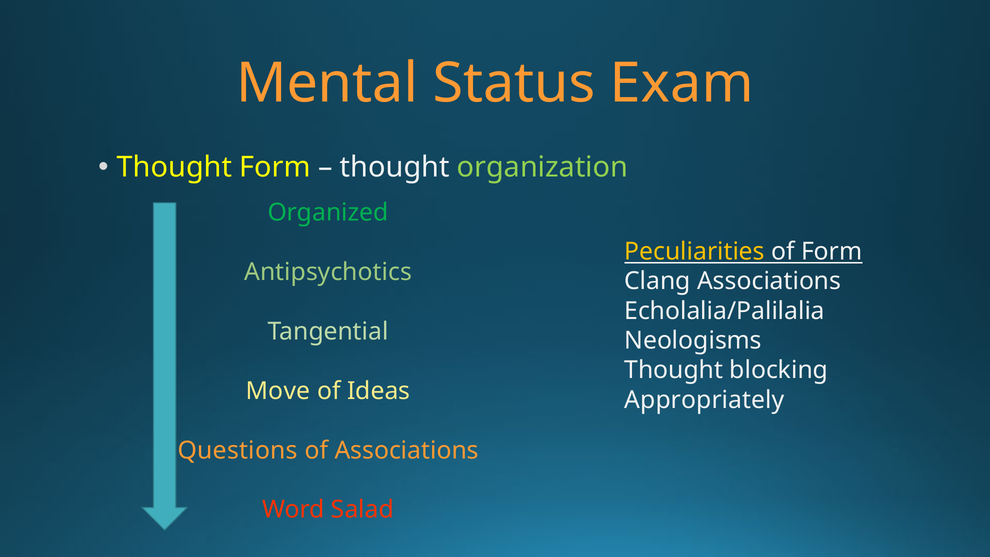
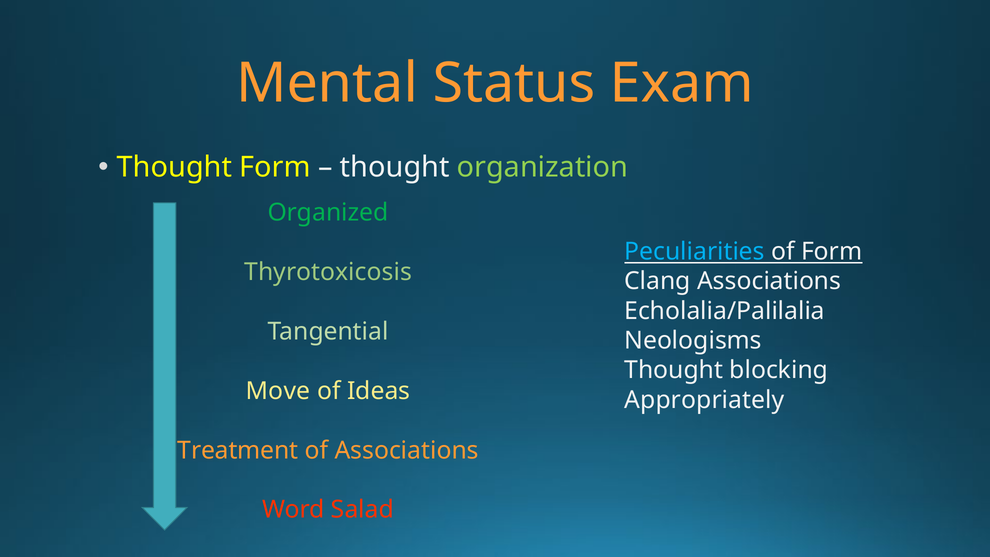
Peculiarities colour: yellow -> light blue (695, 251)
Antipsychotics: Antipsychotics -> Thyrotoxicosis (328, 272)
Questions: Questions -> Treatment (238, 450)
